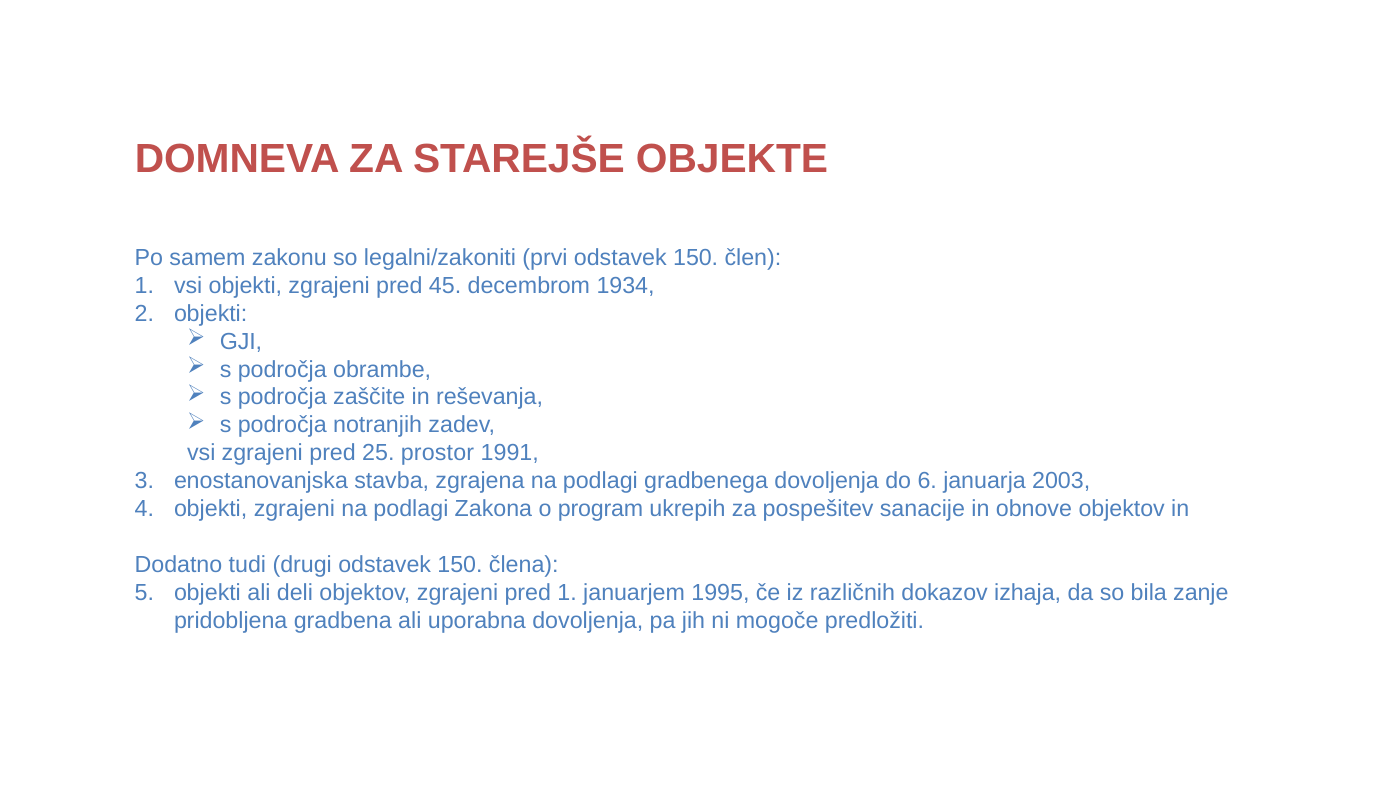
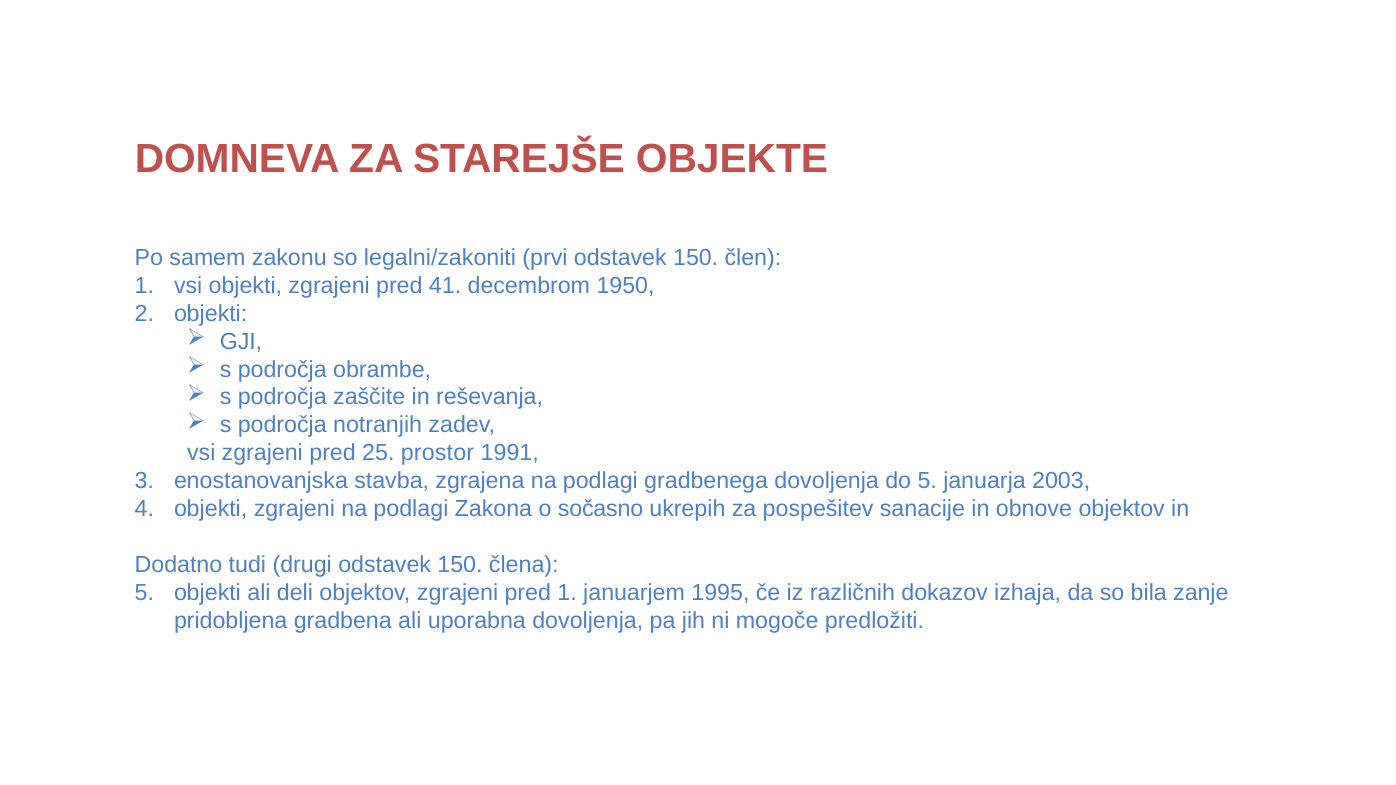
45: 45 -> 41 (445, 286)
1934: 1934 -> 1950 (626, 286)
do 6: 6 -> 5 (927, 481)
program: program -> sočasno (601, 509)
